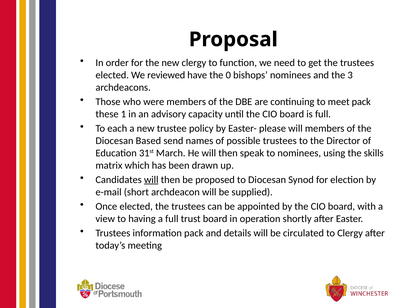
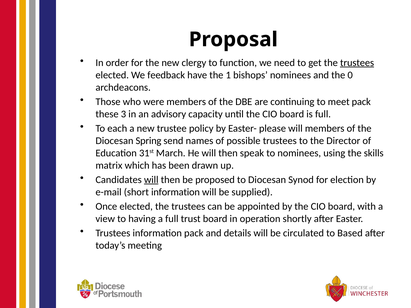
trustees underline: none -> present (357, 63)
reviewed: reviewed -> feedback (166, 75)
0: 0 -> 1 (228, 75)
3: 3 -> 0 (350, 75)
1: 1 -> 3 (123, 114)
Based: Based -> Spring (149, 141)
short archdeacon: archdeacon -> information (176, 192)
to Clergy: Clergy -> Based (350, 233)
